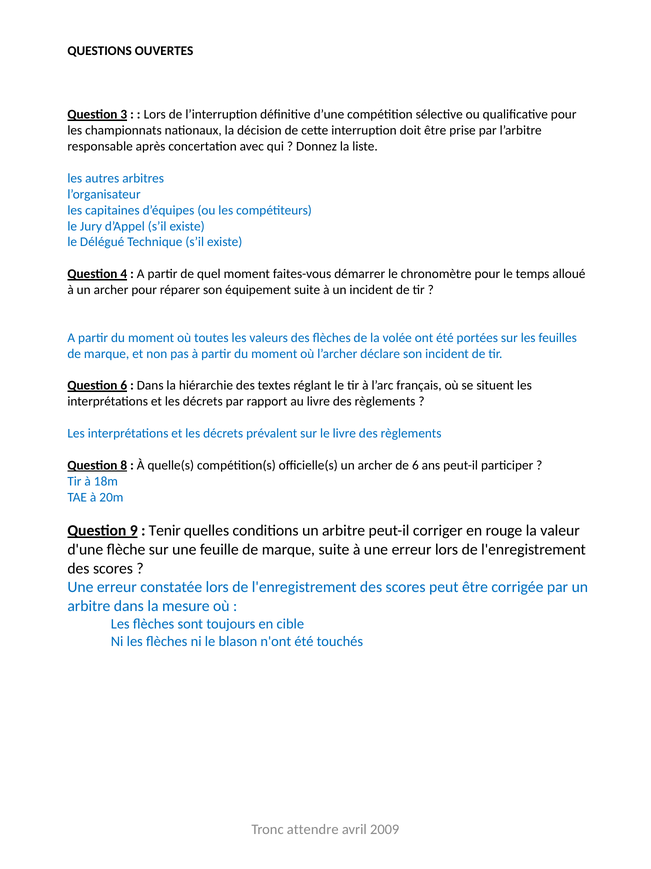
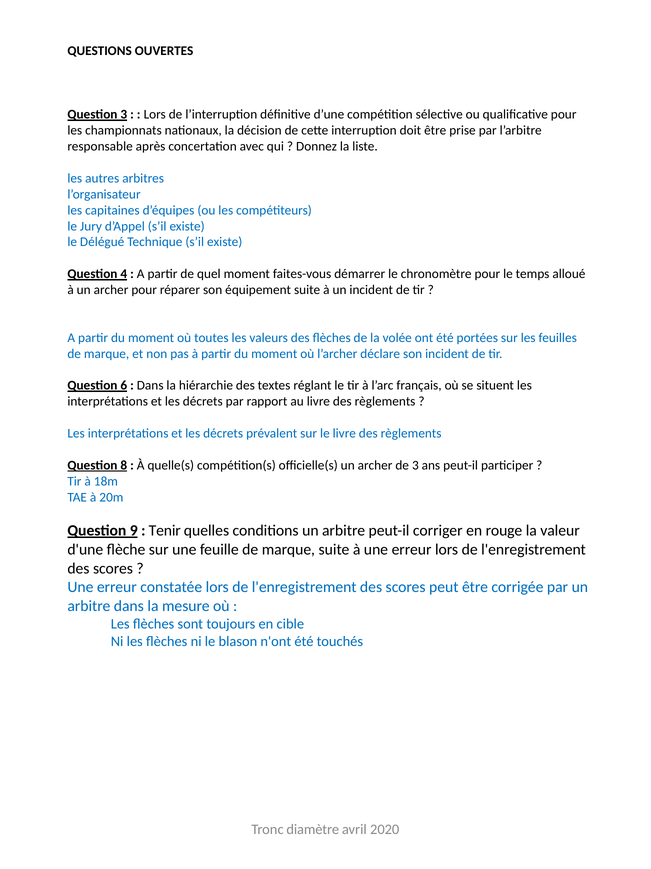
de 6: 6 -> 3 (415, 465)
attendre: attendre -> diamètre (313, 828)
2009: 2009 -> 2020 (385, 828)
